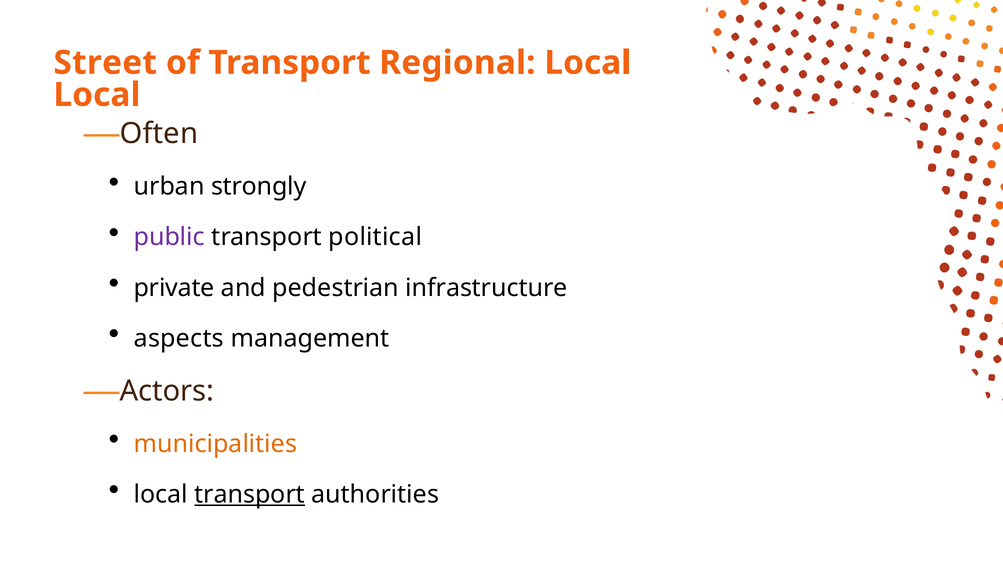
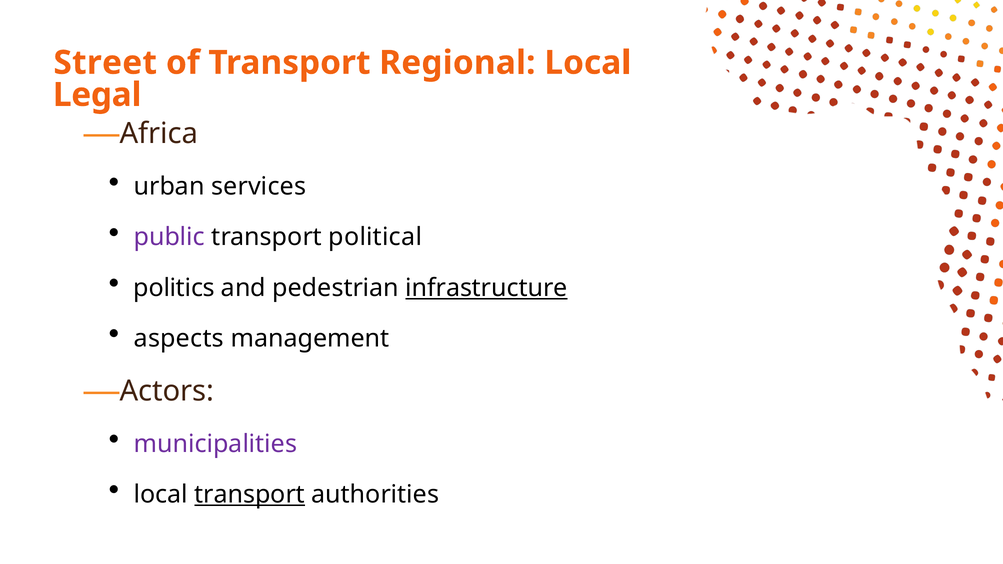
Local: Local -> Legal (97, 95)
Often: Often -> Africa (159, 134)
strongly: strongly -> services (259, 187)
private: private -> politics (174, 288)
infrastructure underline: none -> present (486, 288)
municipalities colour: orange -> purple (215, 444)
